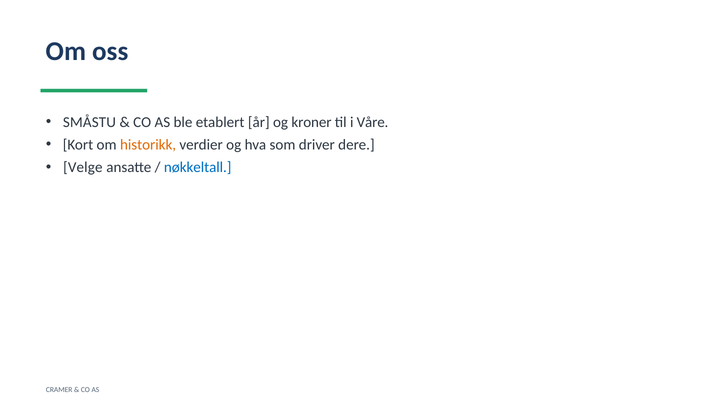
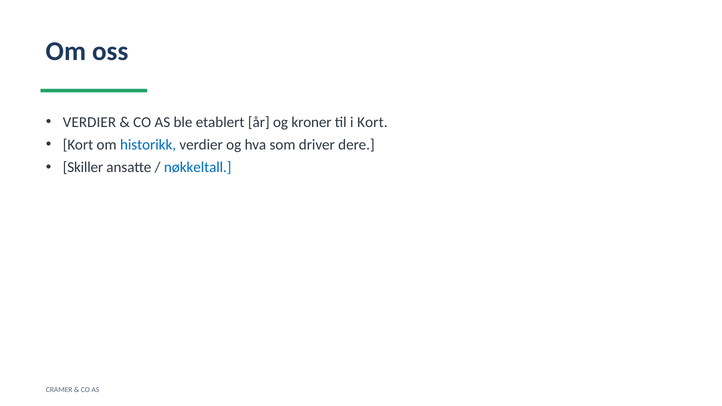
SMÅSTU: SMÅSTU -> VERDIER (89, 122)
i Våre: Våre -> Kort (372, 122)
historikk colour: orange -> blue (148, 145)
Velge: Velge -> Skiller (83, 167)
